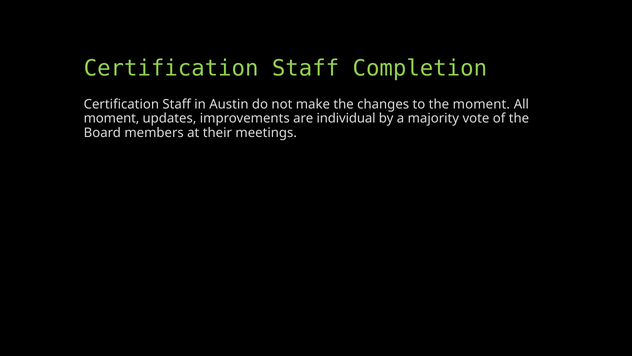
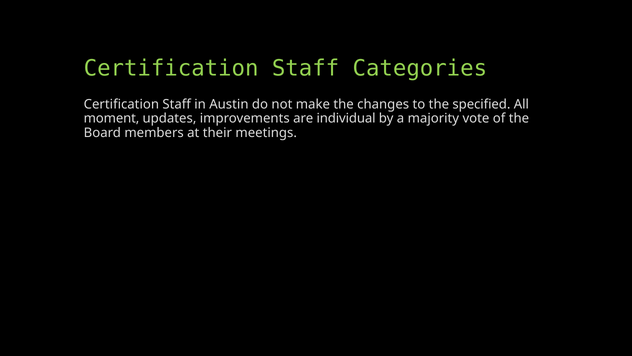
Completion: Completion -> Categories (420, 68)
the moment: moment -> specified (481, 104)
